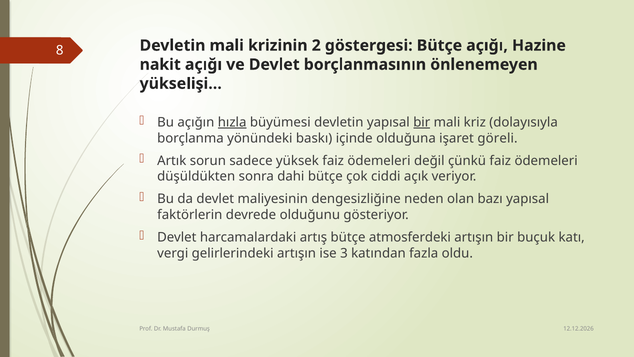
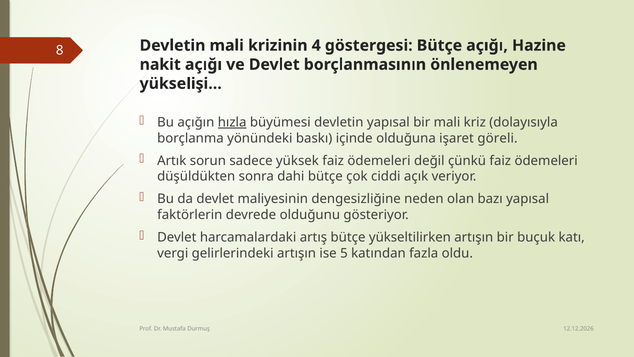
2: 2 -> 4 (316, 45)
bir underline: present -> none (422, 122)
atmosferdeki: atmosferdeki -> yükseltilirken (410, 237)
3: 3 -> 5 (344, 253)
